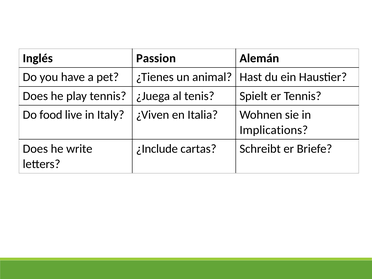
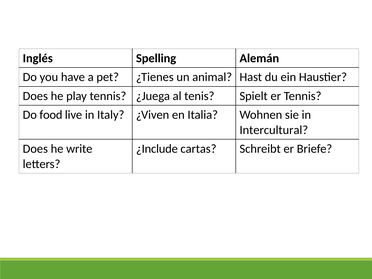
Passion: Passion -> Spelling (156, 58)
Implications: Implications -> Intercultural (274, 130)
